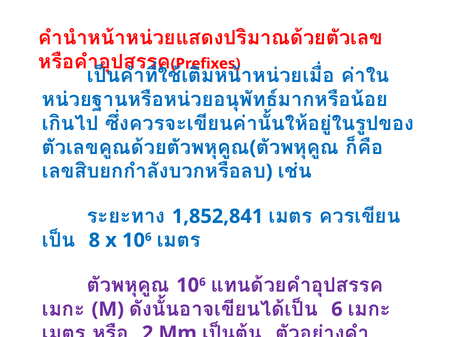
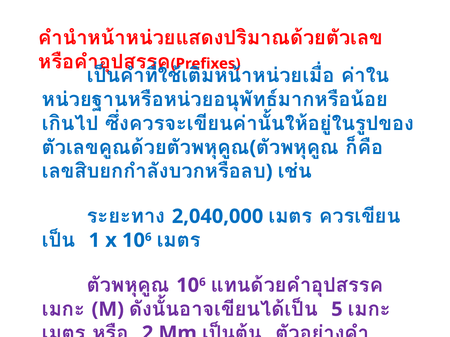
1,852,841: 1,852,841 -> 2,040,000 (218, 217)
8: 8 -> 1 (94, 241)
6: 6 -> 5 (337, 310)
